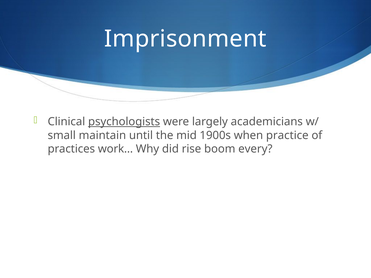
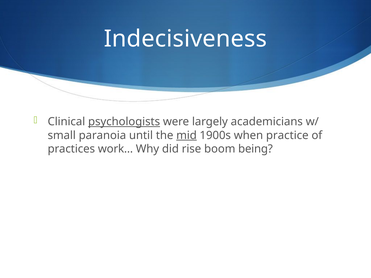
Imprisonment: Imprisonment -> Indecisiveness (185, 39)
maintain: maintain -> paranoia (102, 135)
mid underline: none -> present (187, 135)
every: every -> being (255, 149)
